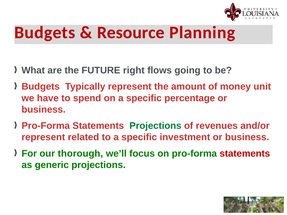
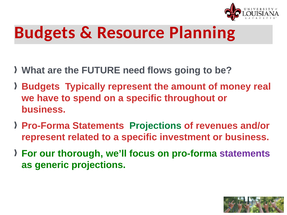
right: right -> need (134, 70)
unit: unit -> real (262, 87)
percentage: percentage -> throughout (190, 98)
statements colour: red -> purple (245, 154)
